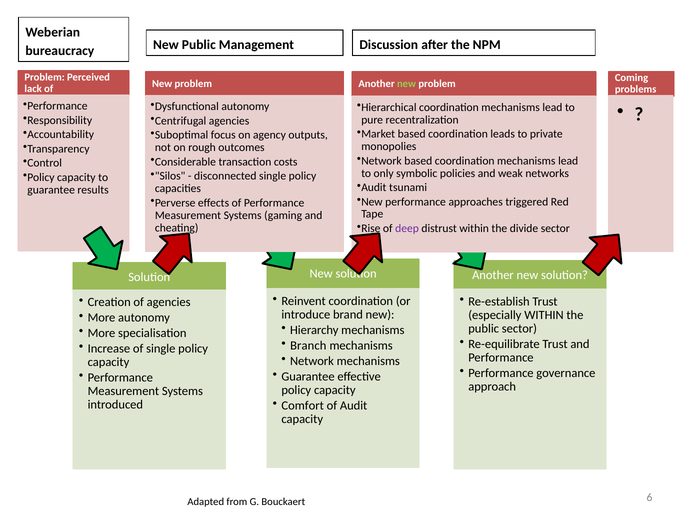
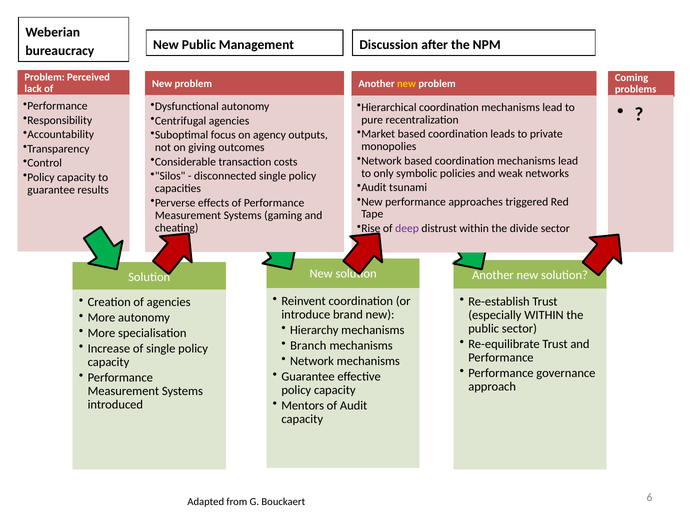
new colour: light green -> yellow (407, 84)
rough: rough -> giving (202, 147)
Comfort: Comfort -> Mentors (303, 405)
